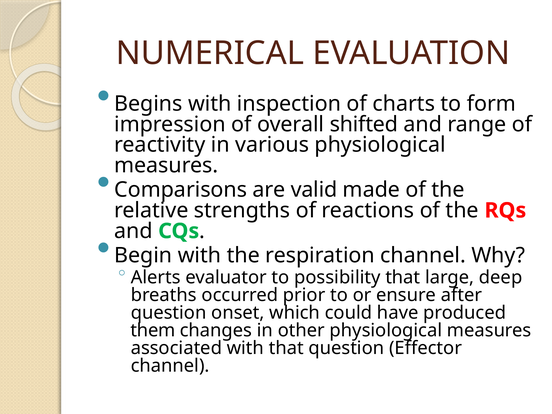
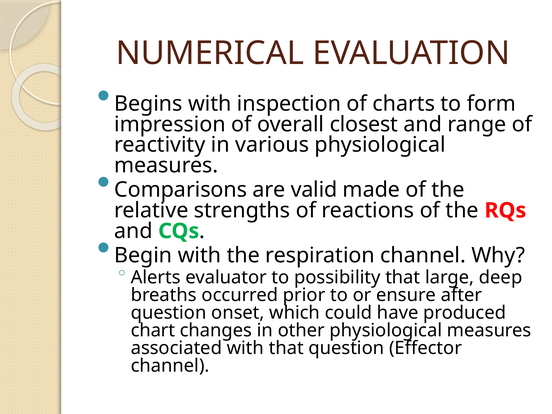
shifted: shifted -> closest (364, 124)
them: them -> chart (153, 330)
